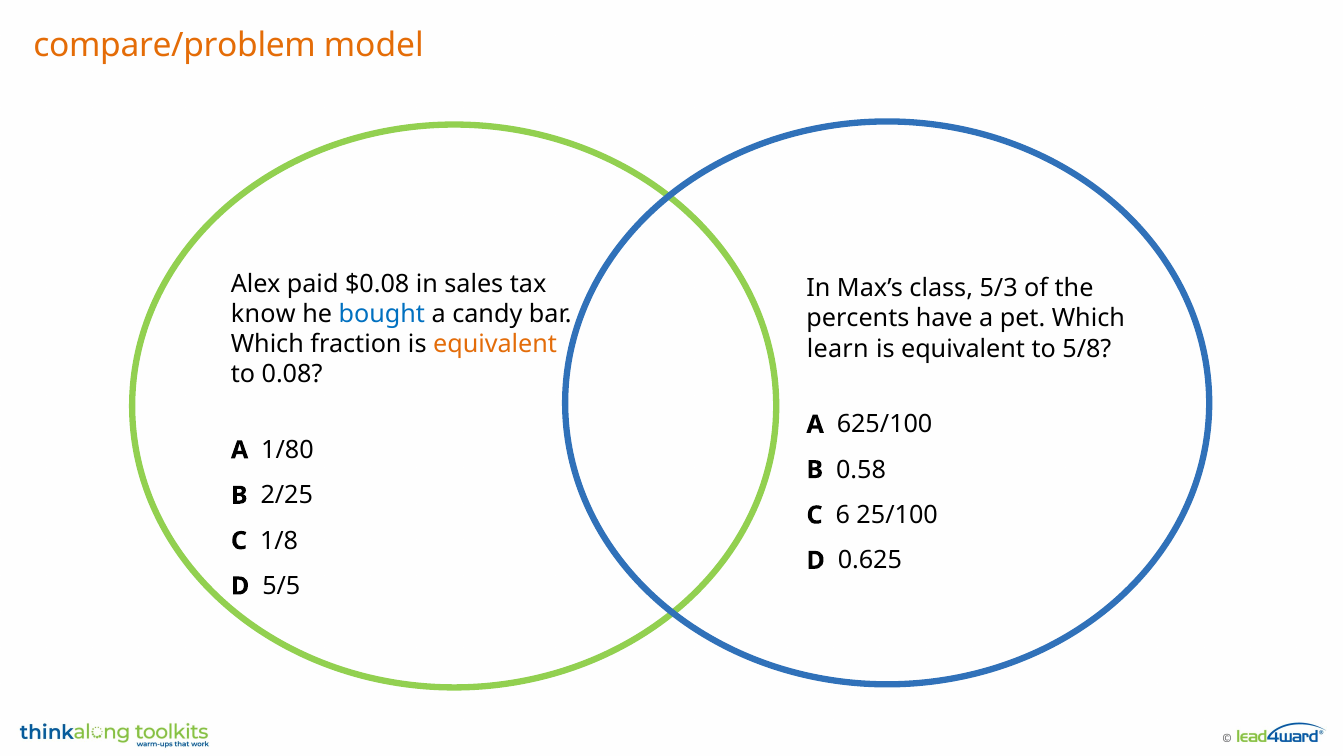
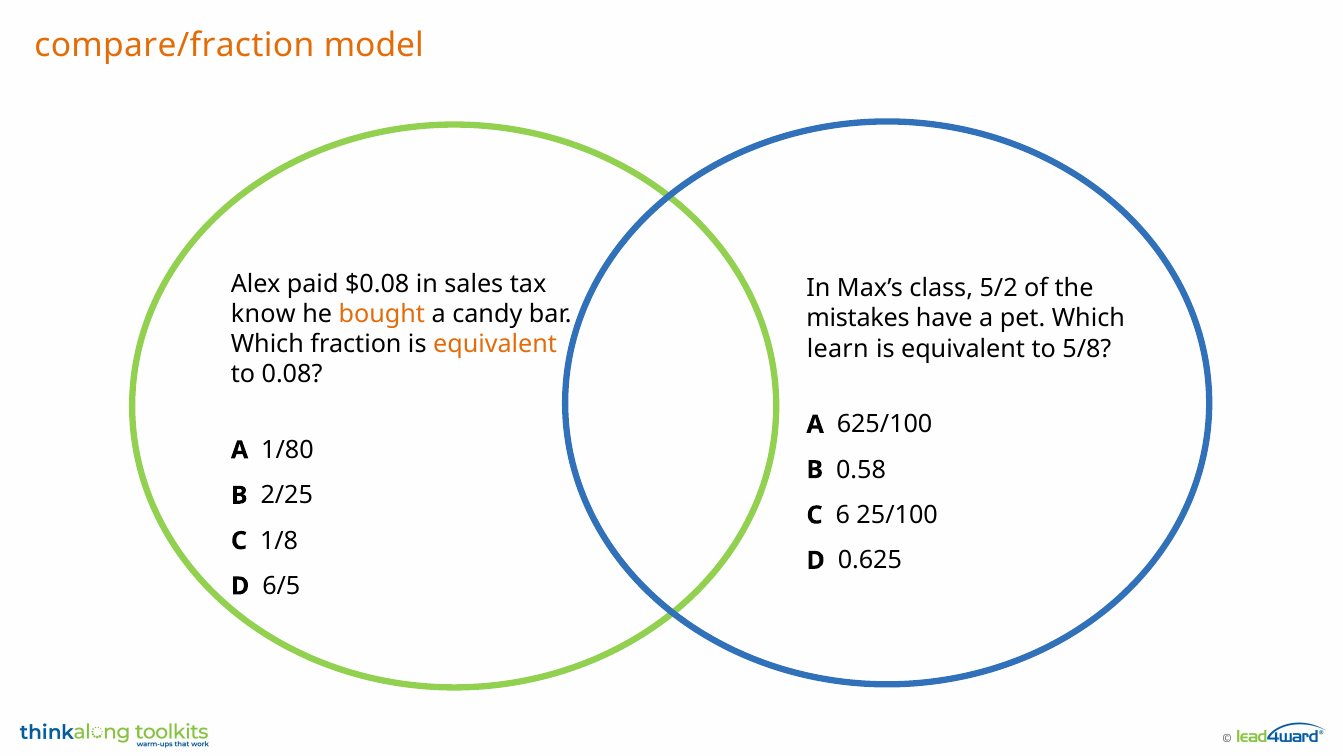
compare/problem: compare/problem -> compare/fraction (174, 45)
5/3: 5/3 -> 5/2 (999, 288)
bought colour: blue -> orange (382, 314)
percents: percents -> mistakes (858, 318)
5/5: 5/5 -> 6/5 (281, 586)
